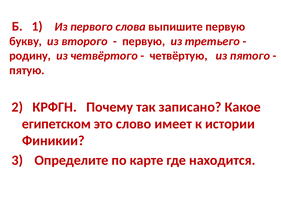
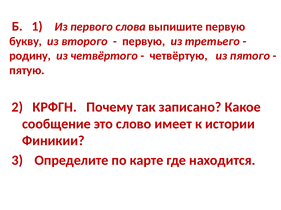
египетском: египетском -> сообщение (56, 124)
